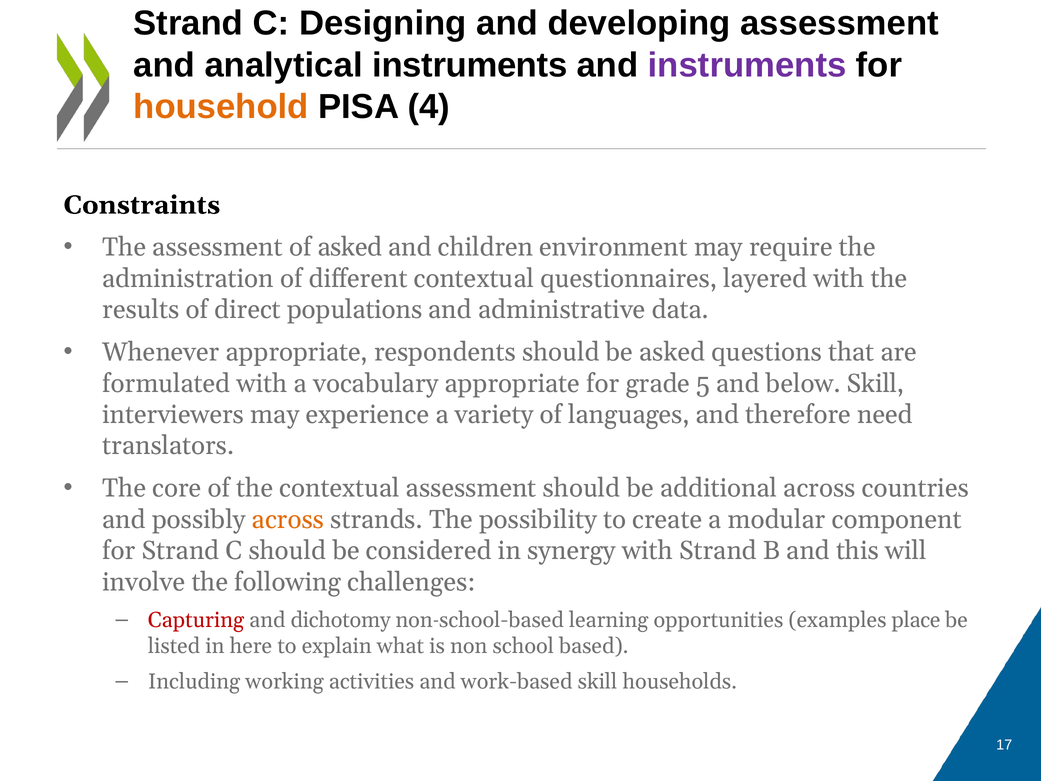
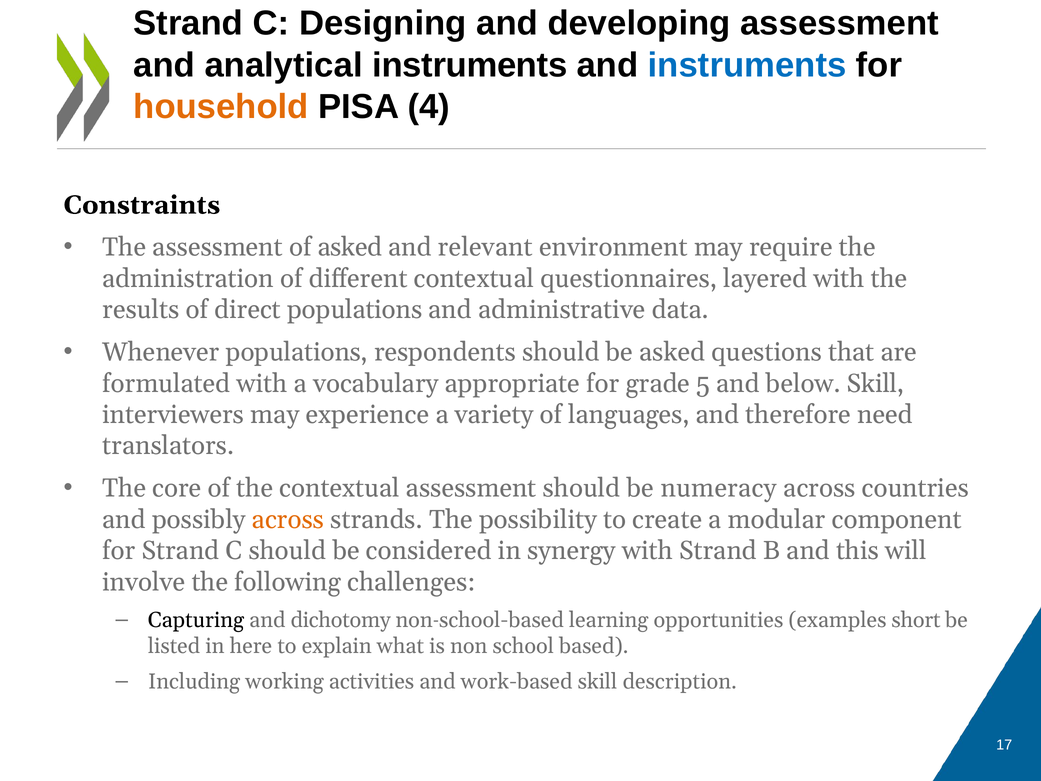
instruments colour: purple -> blue (747, 65)
children: children -> relevant (485, 247)
Whenever appropriate: appropriate -> populations (297, 352)
additional: additional -> numeracy (718, 488)
Capturing colour: red -> black (196, 620)
place: place -> short (916, 620)
households: households -> description (680, 682)
